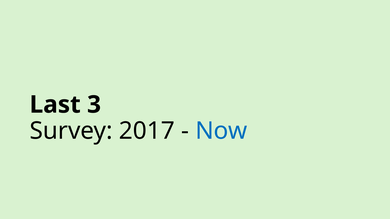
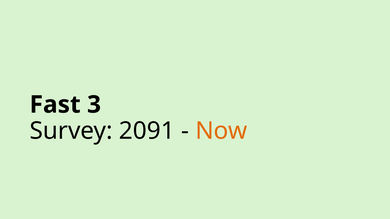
Last: Last -> Fast (55, 105)
2017: 2017 -> 2091 (147, 131)
Now colour: blue -> orange (221, 131)
